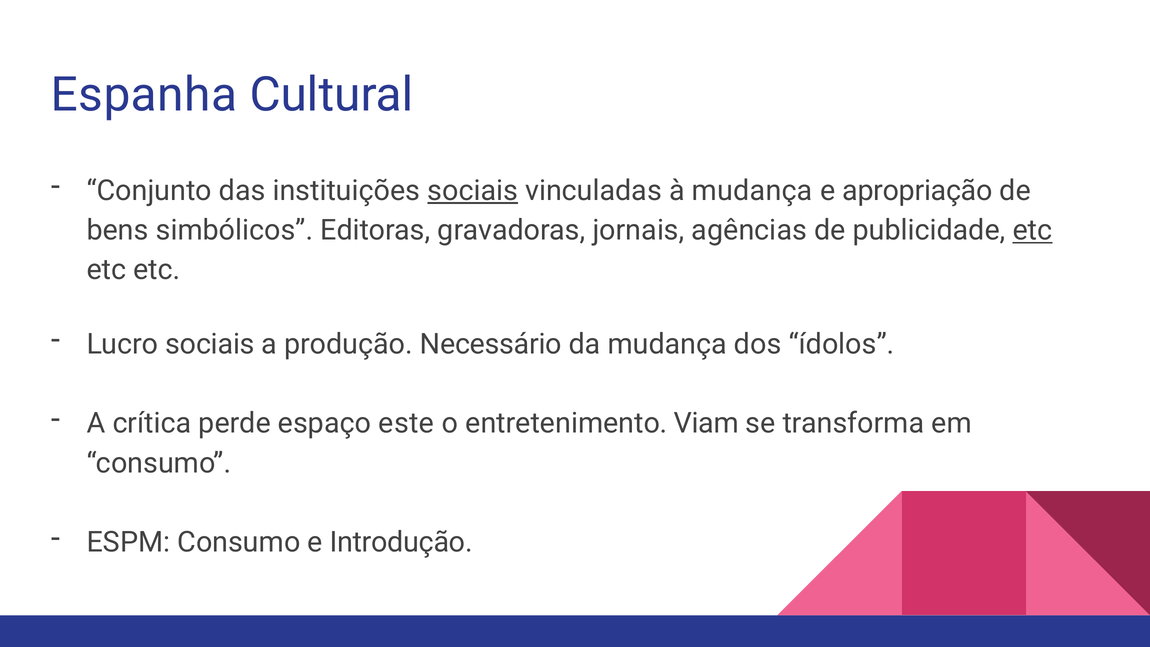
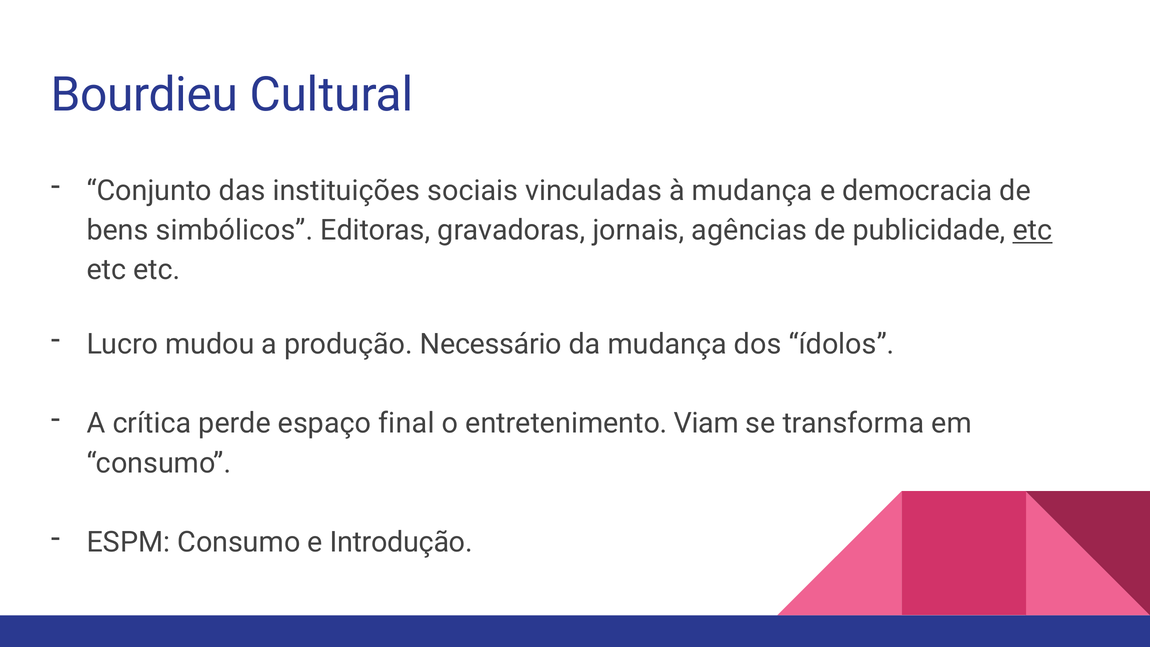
Espanha: Espanha -> Bourdieu (144, 95)
sociais underline: present -> none (473, 191)
apropriação: apropriação -> democracia (917, 191)
Lucro sociais: sociais -> mudou (210, 344)
este: este -> final (406, 423)
